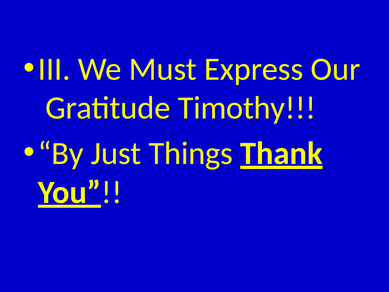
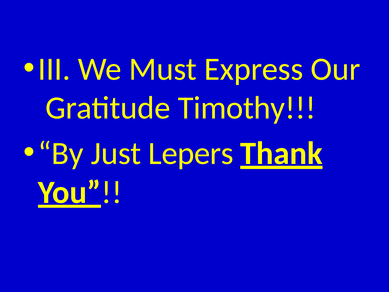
Things: Things -> Lepers (191, 153)
